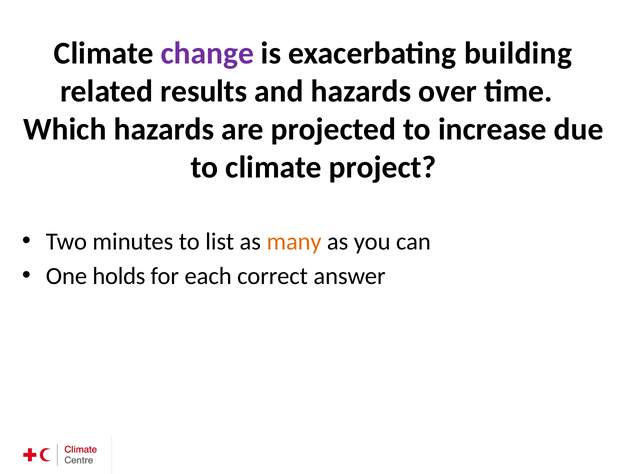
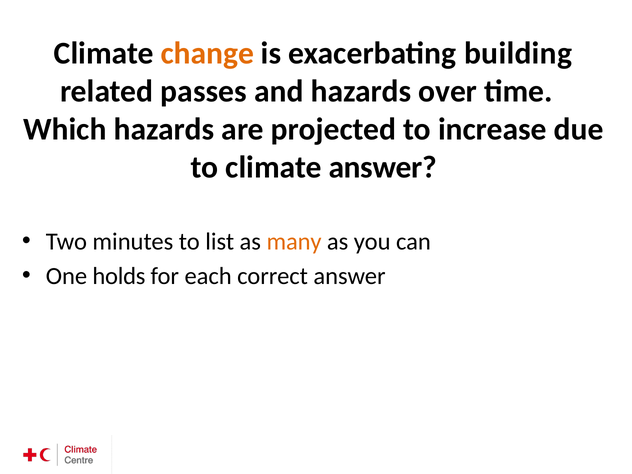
change colour: purple -> orange (207, 54)
results: results -> passes (204, 91)
climate project: project -> answer (383, 167)
